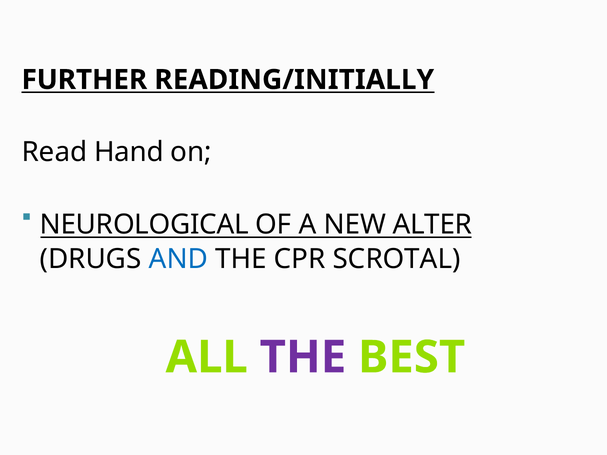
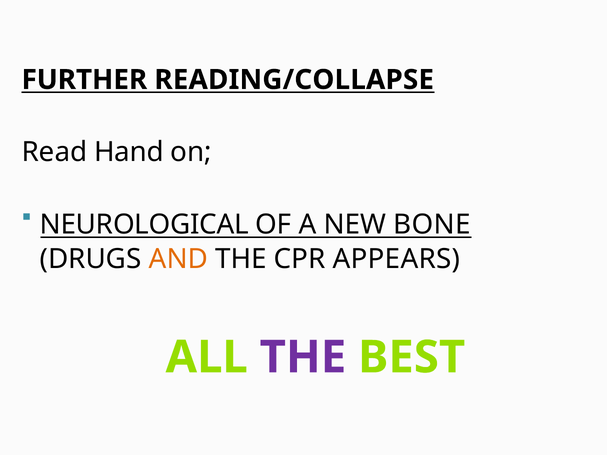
READING/INITIALLY: READING/INITIALLY -> READING/COLLAPSE (294, 80)
ALTER: ALTER -> BONE (432, 225)
AND colour: blue -> orange (178, 259)
SCROTAL: SCROTAL -> APPEARS (396, 259)
